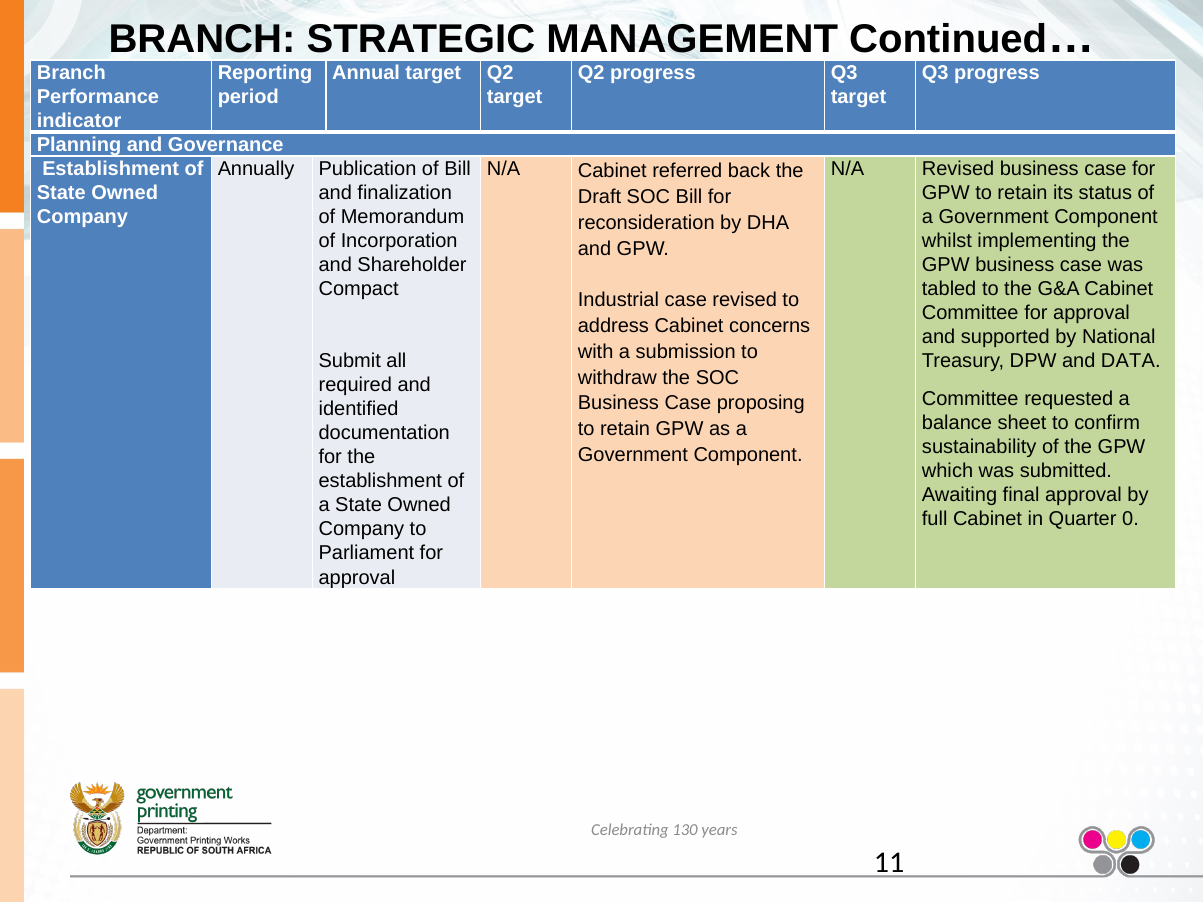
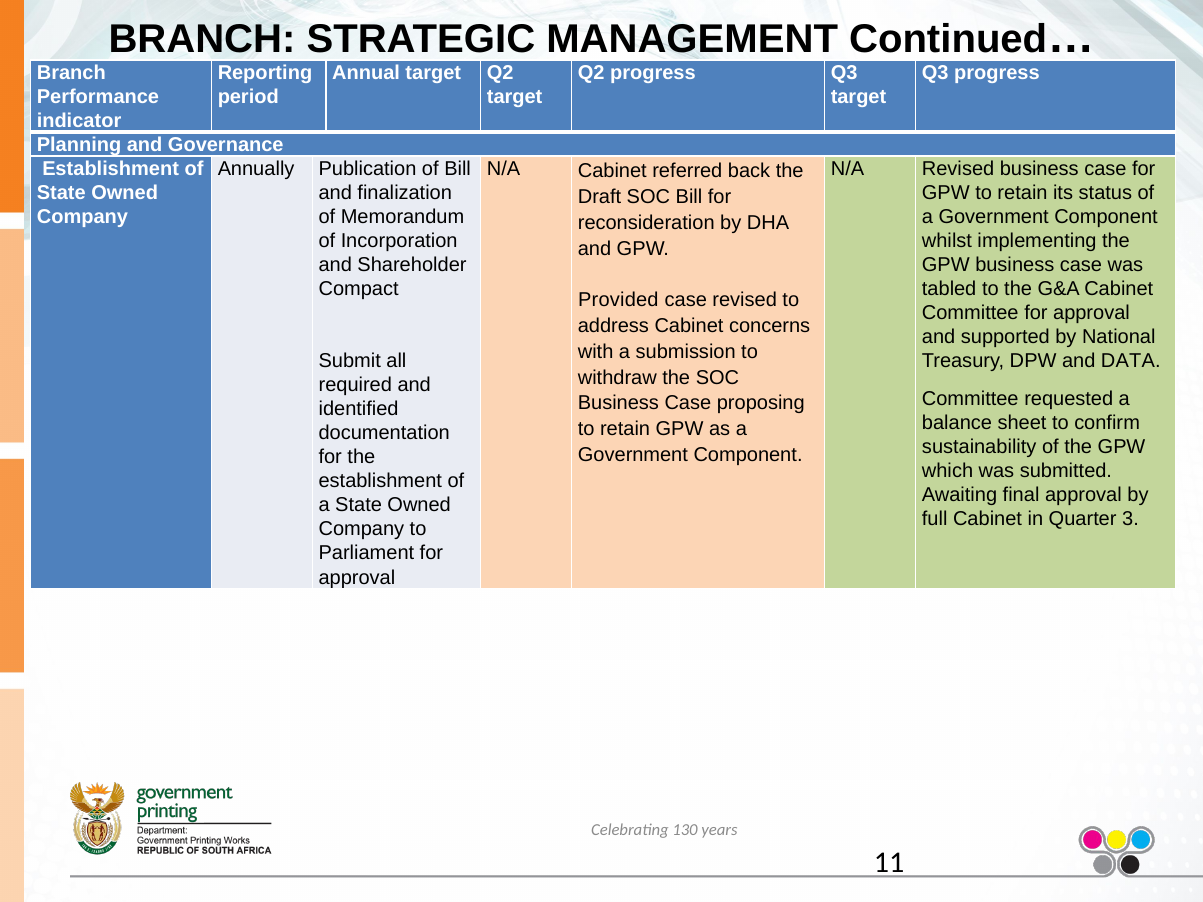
Industrial: Industrial -> Provided (618, 300)
0: 0 -> 3 (1130, 519)
